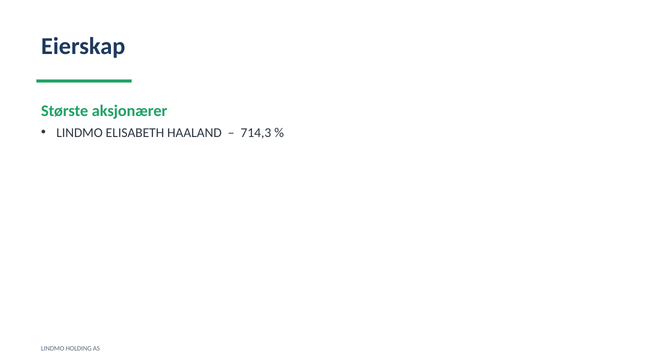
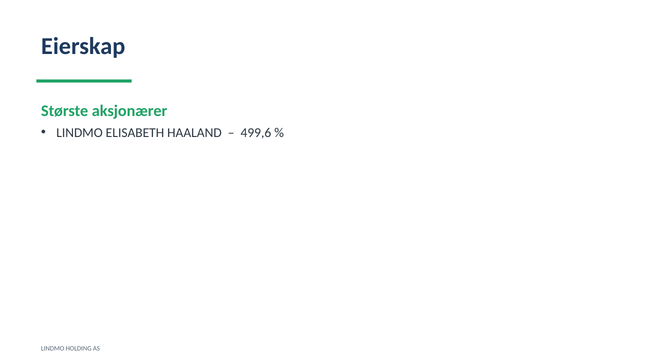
714,3: 714,3 -> 499,6 (256, 133)
